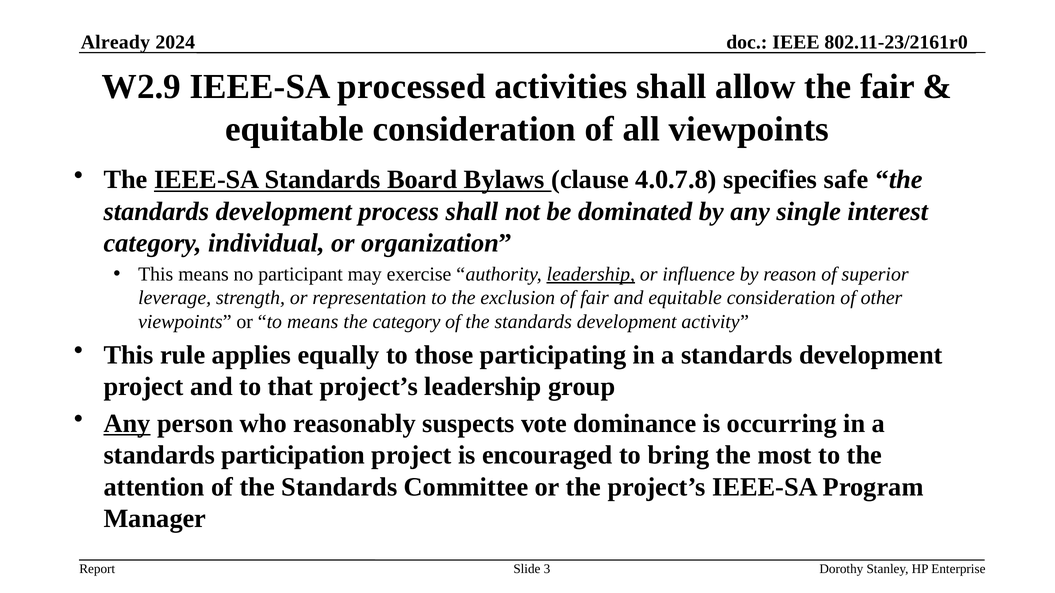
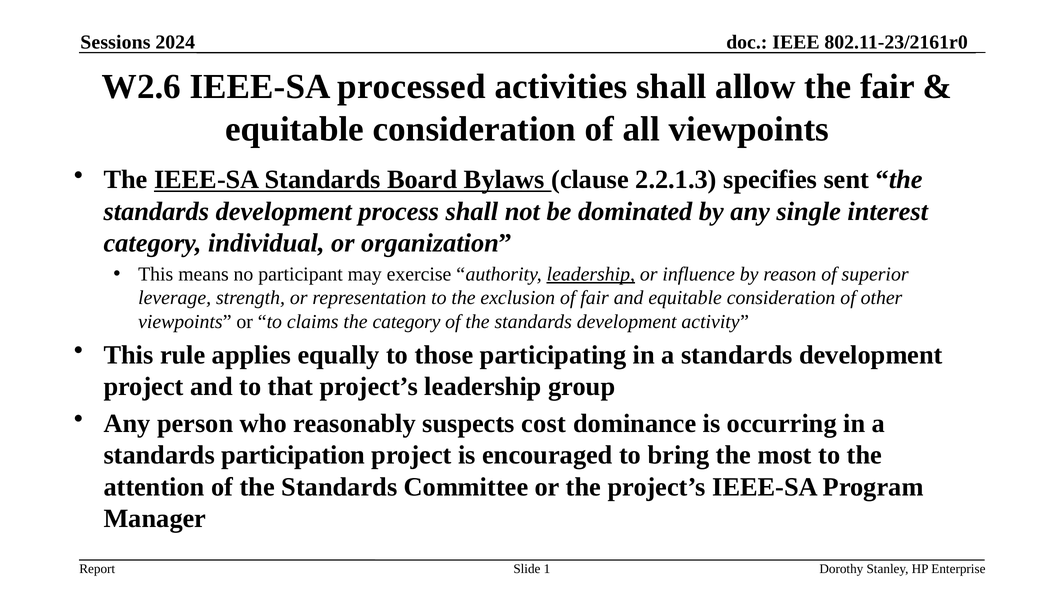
Already: Already -> Sessions (115, 42)
W2.9: W2.9 -> W2.6 (141, 87)
4.0.7.8: 4.0.7.8 -> 2.2.1.3 (676, 180)
safe: safe -> sent (846, 180)
to means: means -> claims (313, 322)
Any underline: present -> none (127, 424)
vote: vote -> cost (544, 424)
3: 3 -> 1 (547, 569)
